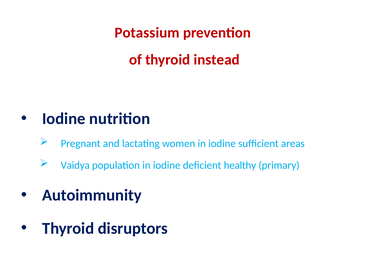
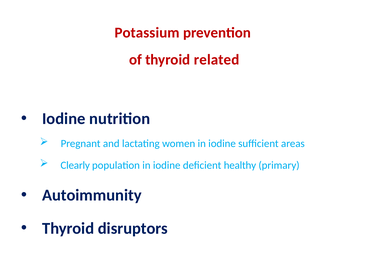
instead: instead -> related (217, 60)
Vaidya: Vaidya -> Clearly (75, 165)
